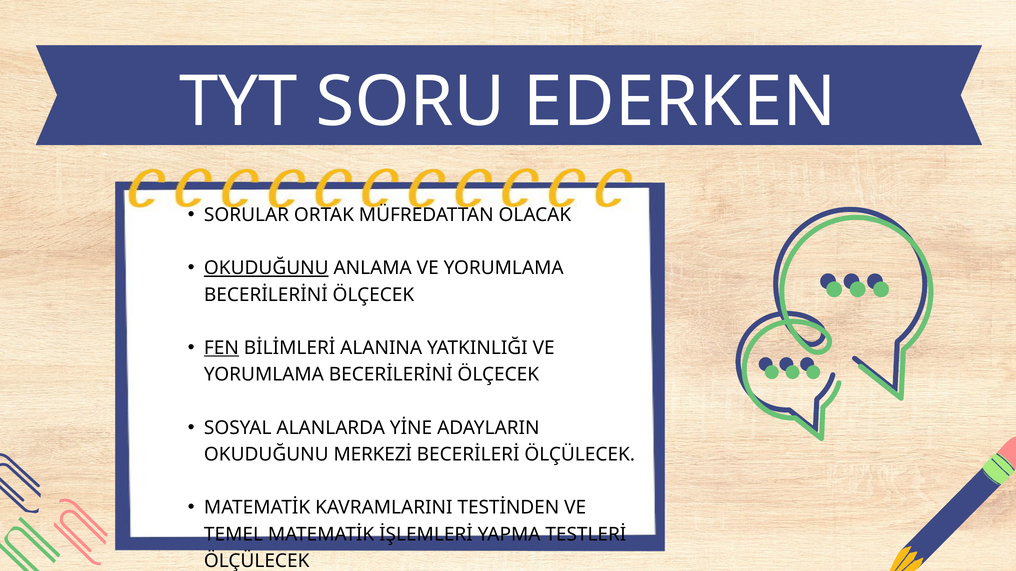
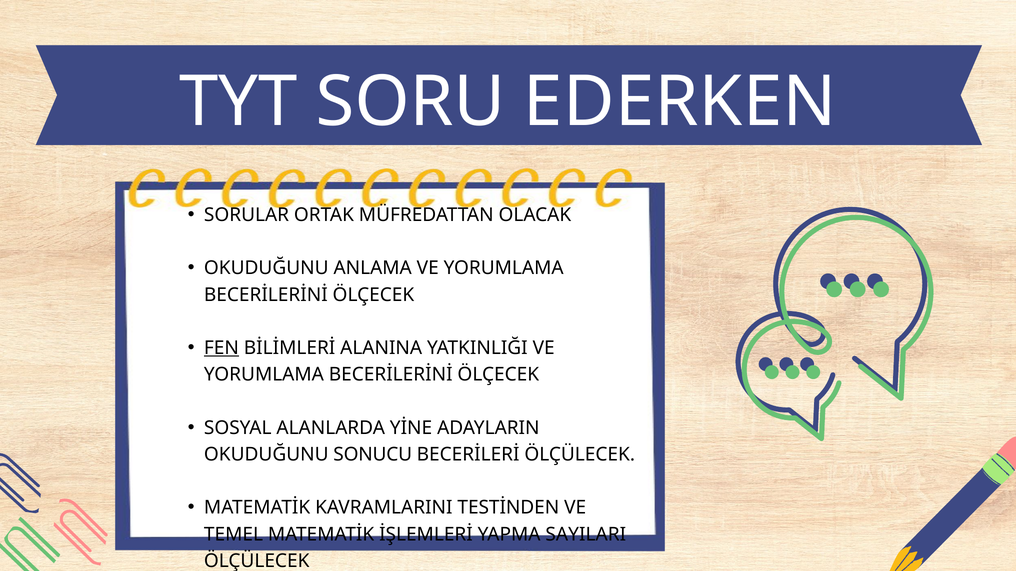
OKUDUĞUNU underline: present -> none (266, 268)
MERKEZİ: MERKEZİ -> SONUCU (373, 455)
TESTLERİ: TESTLERİ -> SAYILARI (586, 535)
